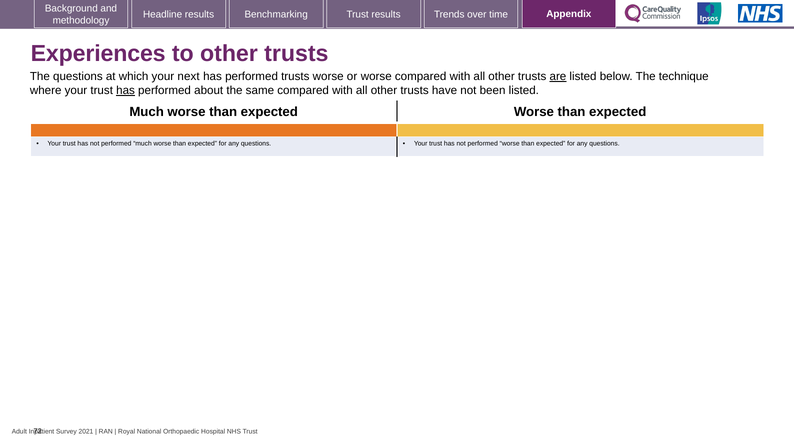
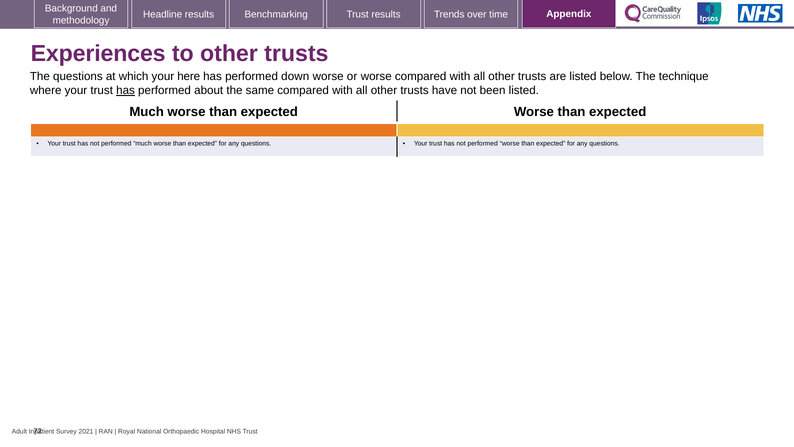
next: next -> here (189, 76)
performed trusts: trusts -> down (295, 76)
are underline: present -> none (558, 76)
